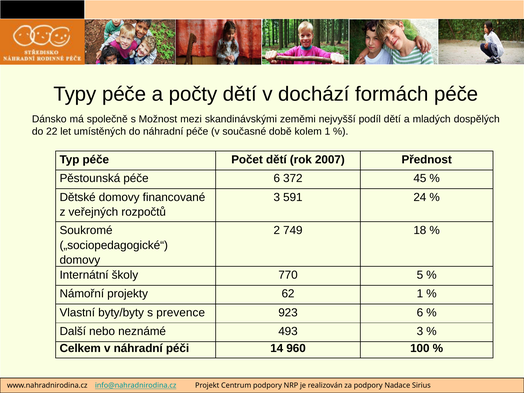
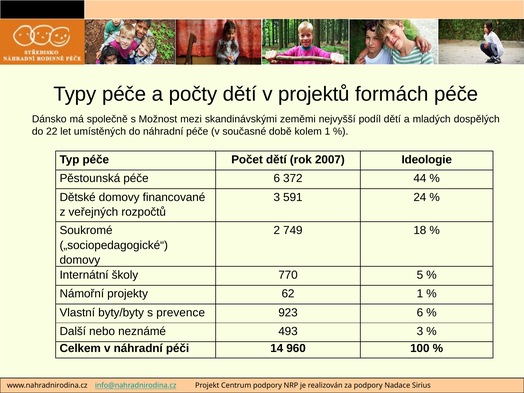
dochází: dochází -> projektů (314, 94)
Přednost: Přednost -> Ideologie (427, 160)
45: 45 -> 44 (420, 178)
